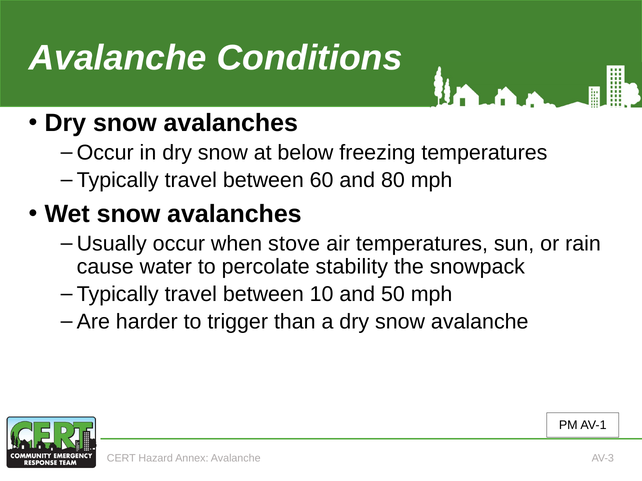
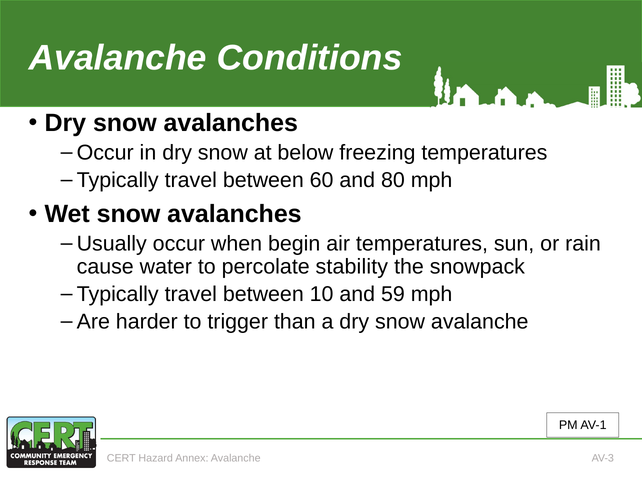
stove: stove -> begin (294, 244)
50: 50 -> 59 (393, 295)
